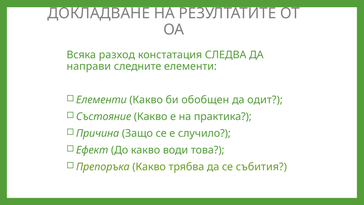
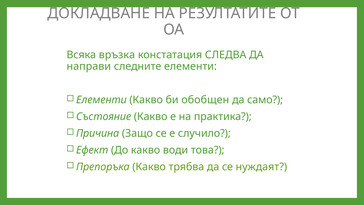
разход: разход -> връзка (117, 55)
одит: одит -> само (265, 100)
събития: събития -> нуждаят (261, 167)
